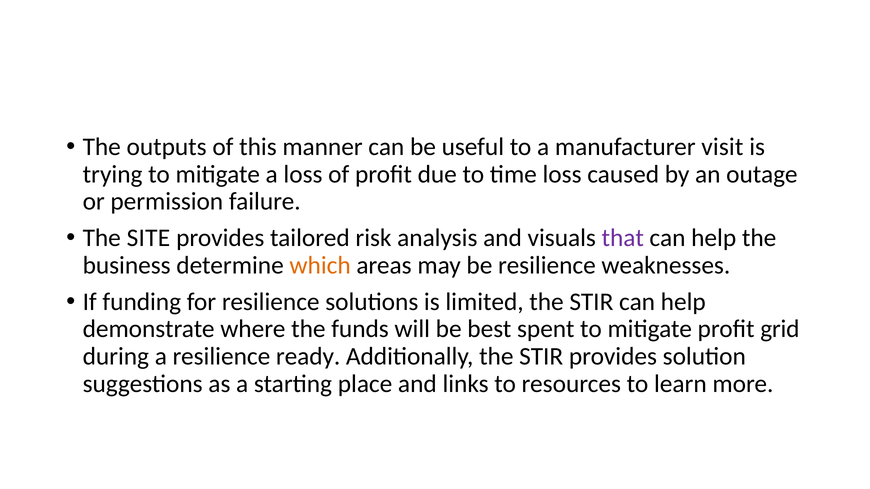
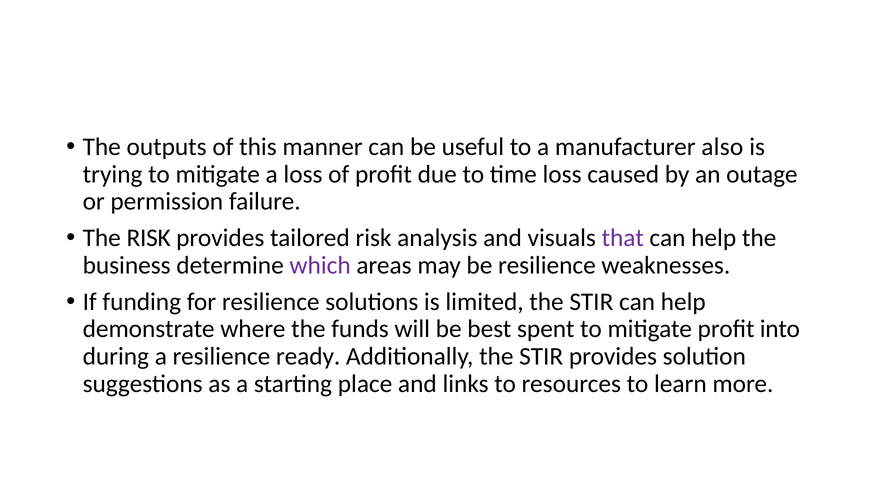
visit: visit -> also (722, 147)
The SITE: SITE -> RISK (149, 238)
which colour: orange -> purple (320, 266)
grid: grid -> into (780, 329)
